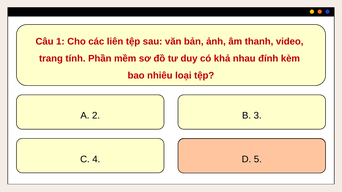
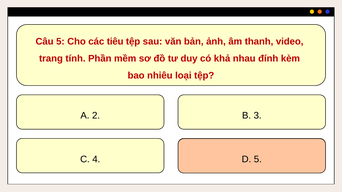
Câu 1: 1 -> 5 (60, 42)
liên: liên -> tiêu (115, 42)
